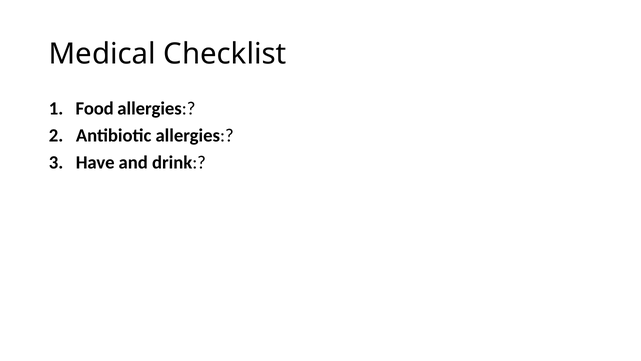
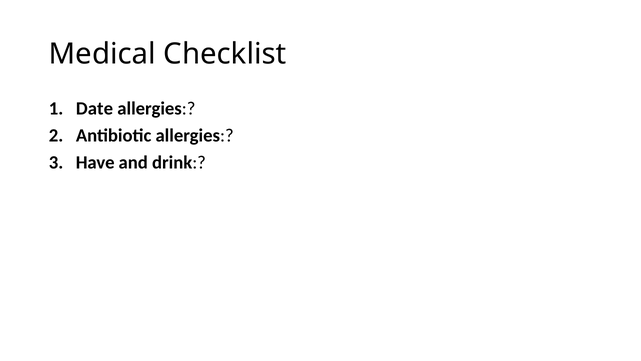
Food: Food -> Date (94, 108)
